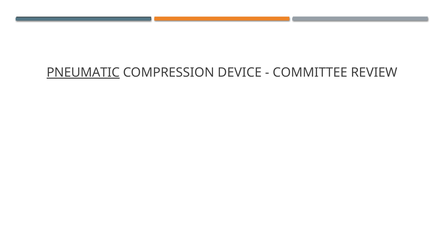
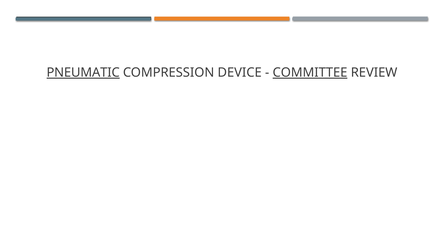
COMMITTEE underline: none -> present (310, 72)
